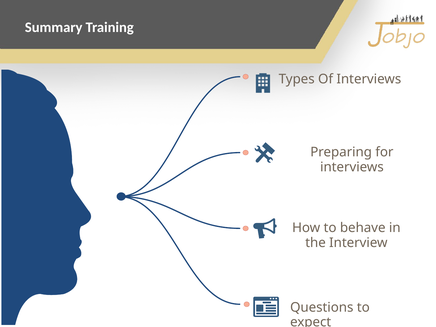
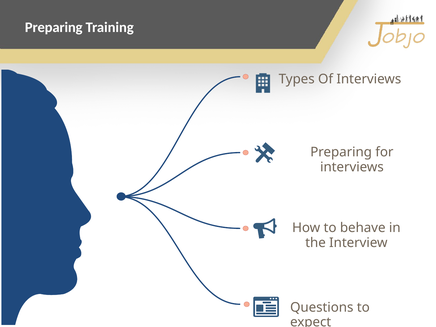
Summary: Summary -> Preparing (54, 27)
